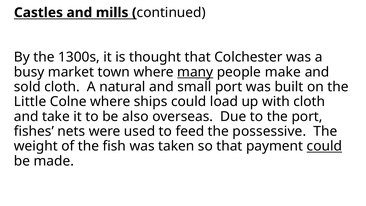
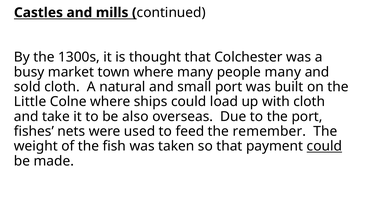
many underline: present -> none (195, 72)
people make: make -> many (283, 72)
possessive: possessive -> remember (269, 131)
